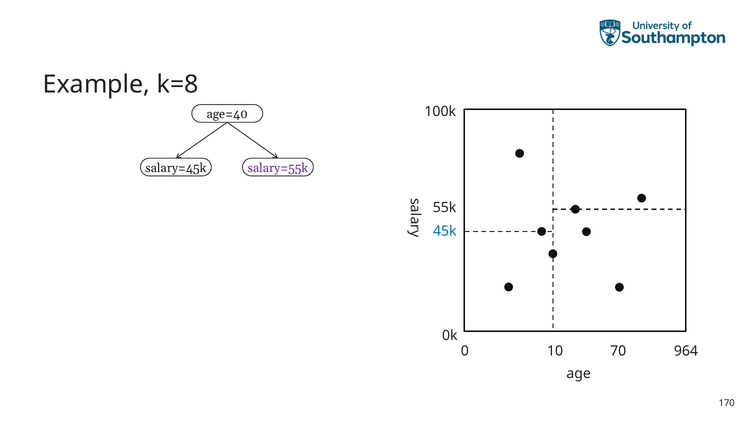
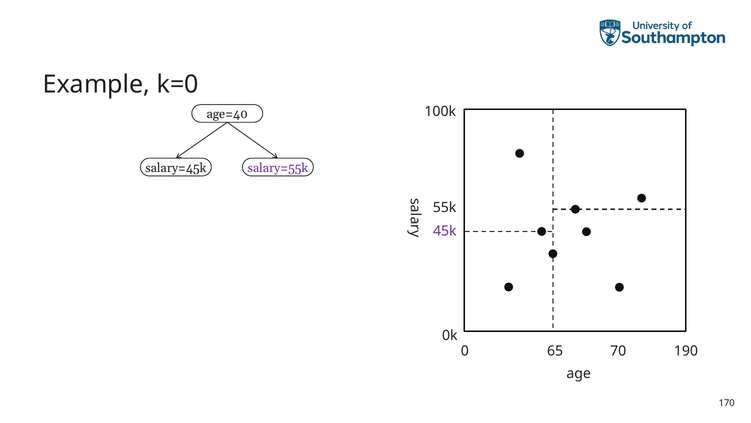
k=8: k=8 -> k=0 (178, 84)
45k colour: blue -> purple (445, 231)
10: 10 -> 65 (555, 351)
964: 964 -> 190 (686, 351)
